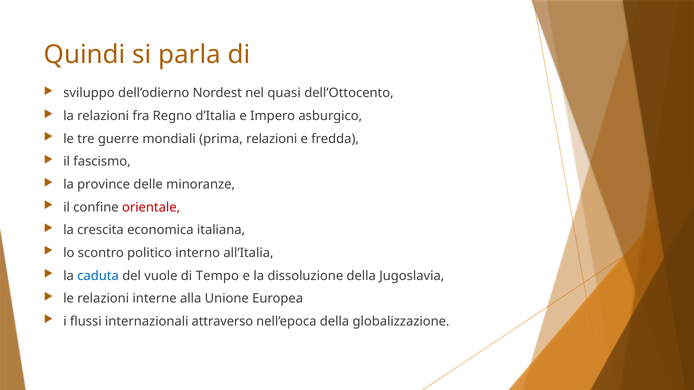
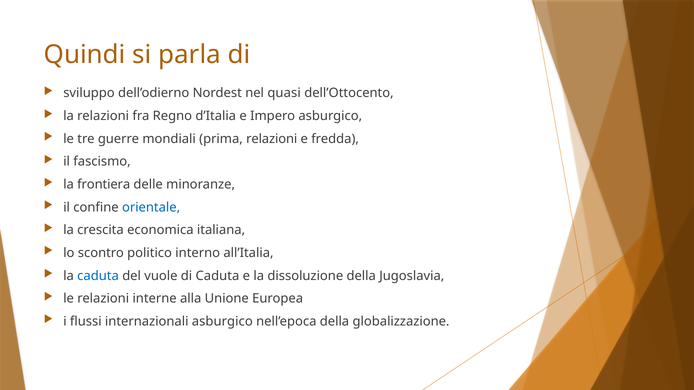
province: province -> frontiera (104, 185)
orientale colour: red -> blue (151, 207)
di Tempo: Tempo -> Caduta (217, 276)
internazionali attraverso: attraverso -> asburgico (222, 322)
